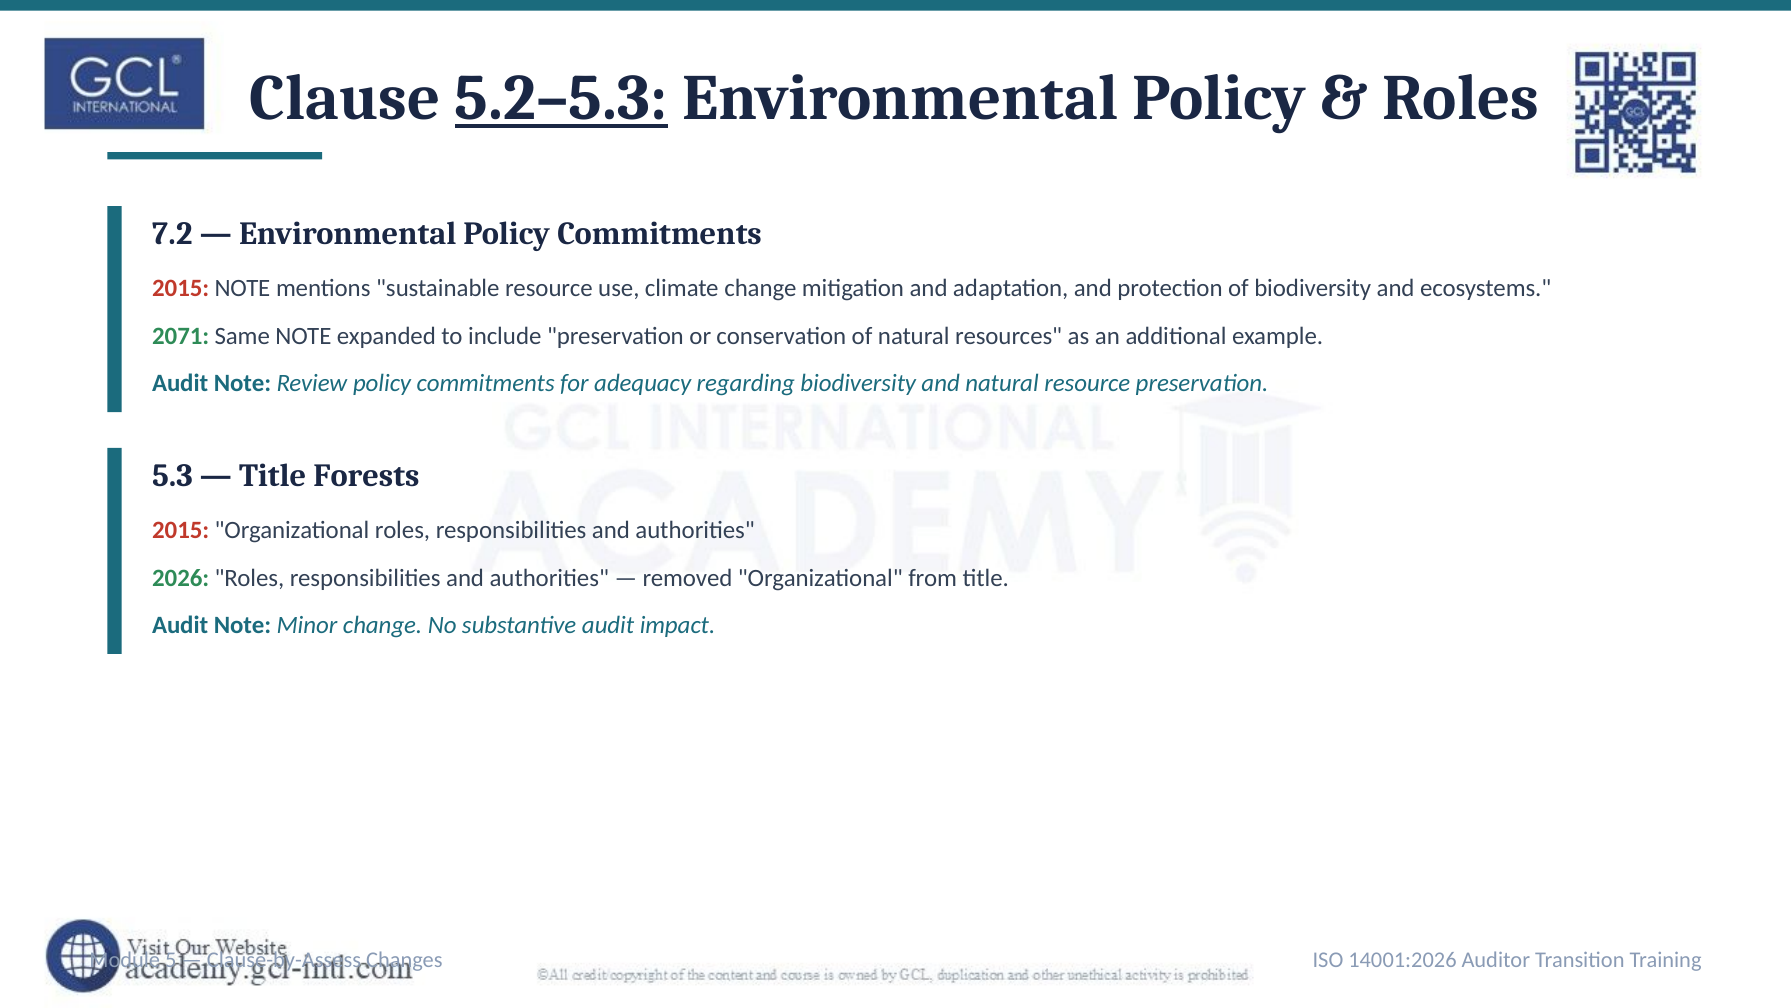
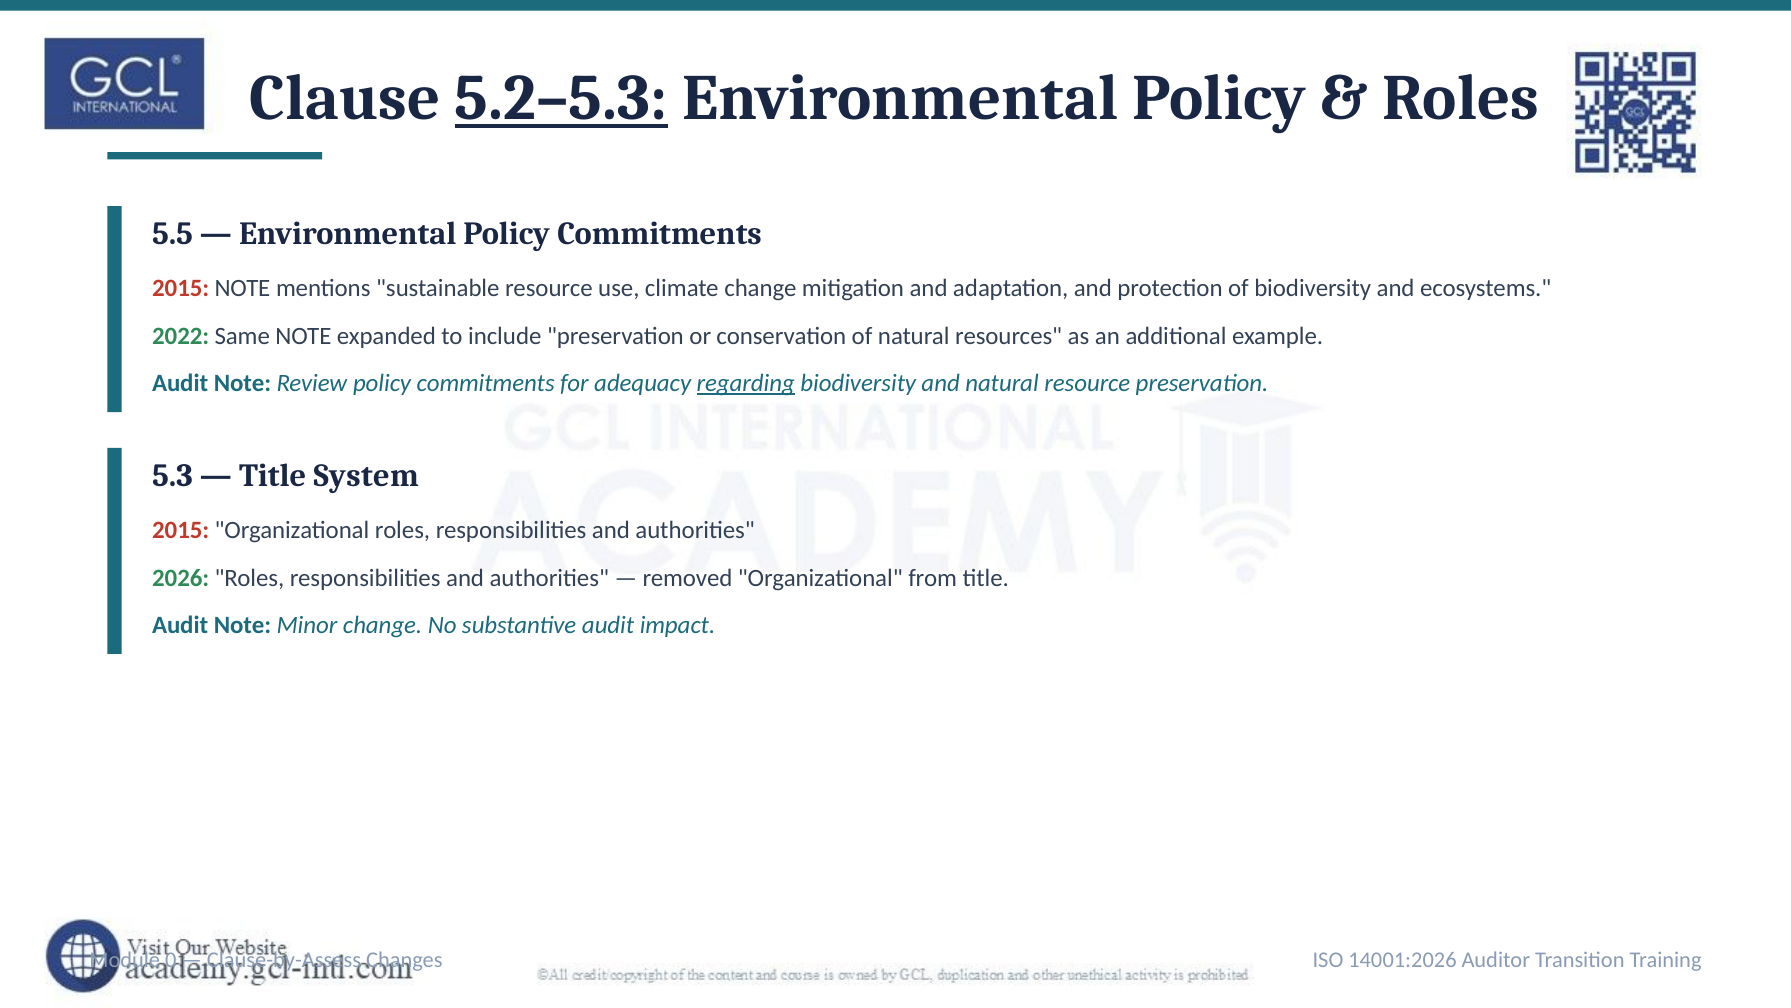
7.2: 7.2 -> 5.5 (173, 233)
2071: 2071 -> 2022 (181, 337)
regarding underline: none -> present (746, 383)
Forests: Forests -> System (366, 475)
5: 5 -> 0 (171, 960)
